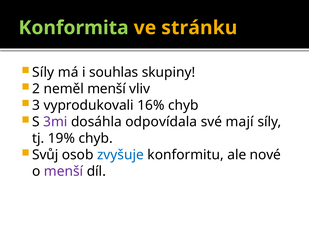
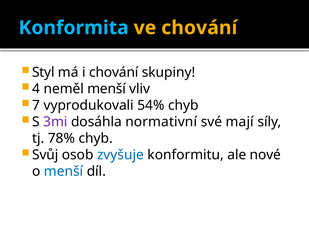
Konformita colour: light green -> light blue (74, 28)
ve stránku: stránku -> chování (199, 28)
Síly: Síly -> Styl (43, 72)
i souhlas: souhlas -> chování (114, 72)
2: 2 -> 4 (36, 89)
3: 3 -> 7 (36, 105)
16%: 16% -> 54% (151, 105)
odpovídala: odpovídala -> normativní (161, 122)
19%: 19% -> 78% (61, 138)
menší colour: purple -> blue (64, 171)
